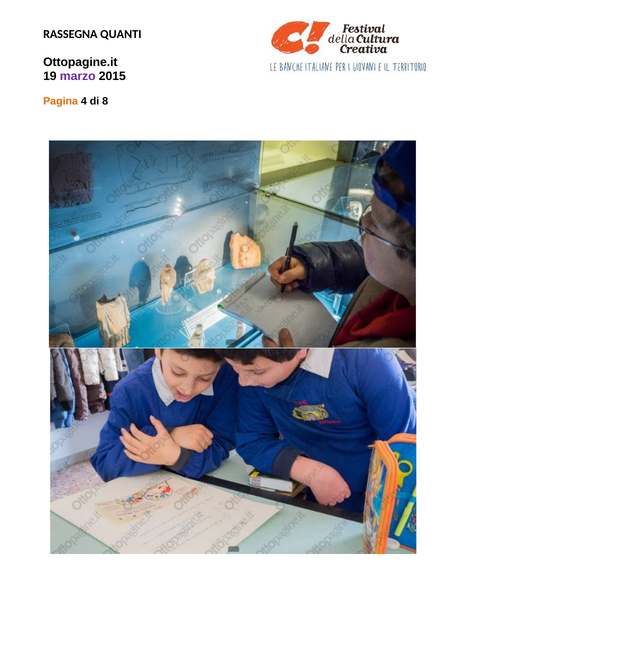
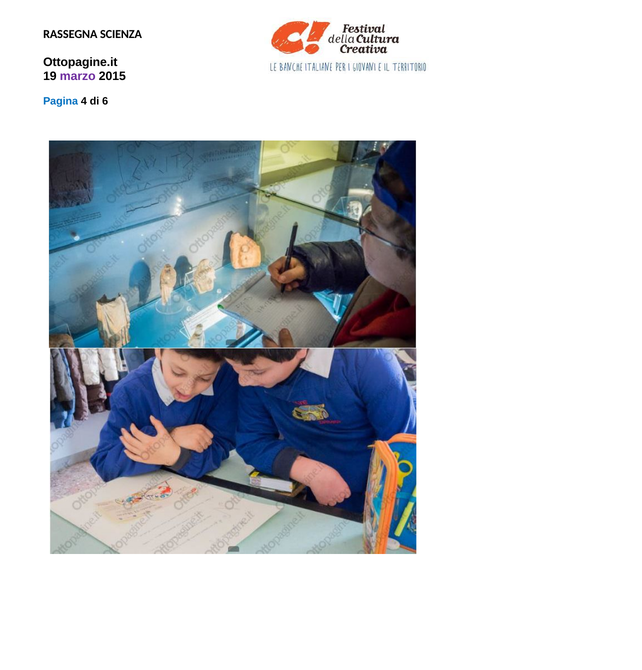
QUANTI: QUANTI -> SCIENZA (121, 34)
Pagina colour: orange -> blue (61, 101)
8: 8 -> 6 (105, 101)
